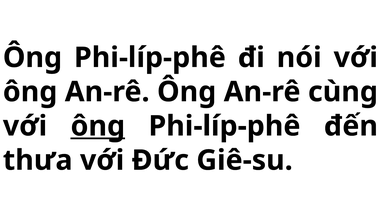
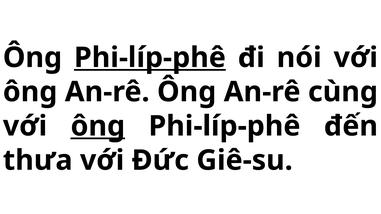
Phi-líp-phê underline: none -> present (150, 58)
